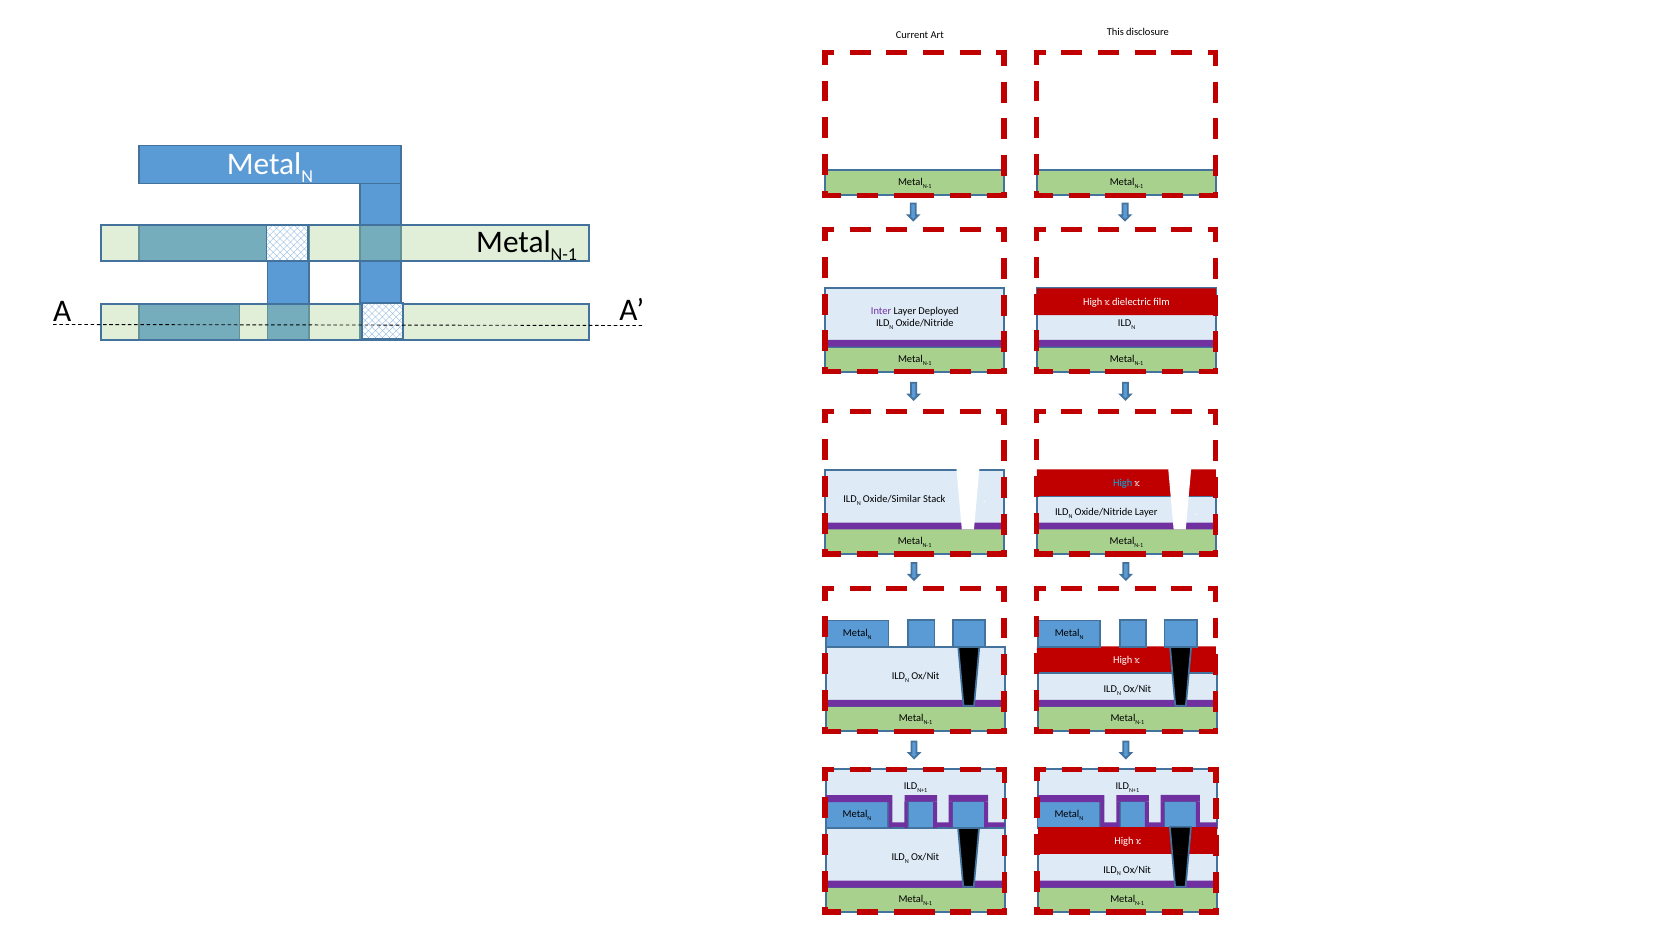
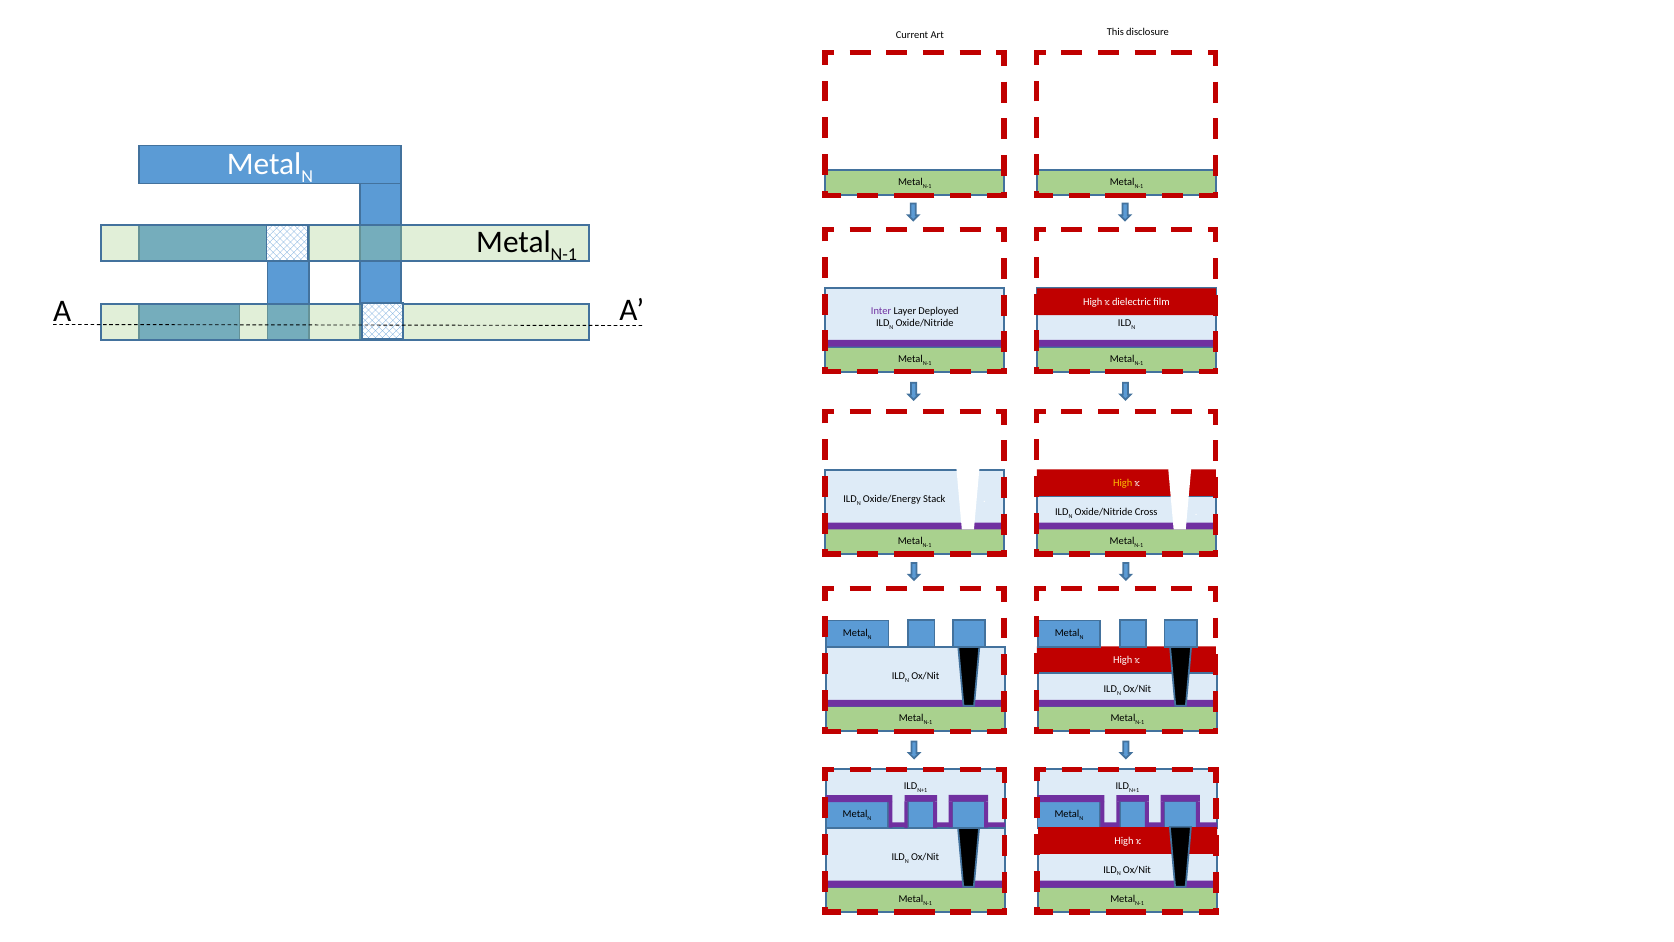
High colour: light blue -> yellow (1123, 483)
Oxide/Similar: Oxide/Similar -> Oxide/Energy (892, 499)
Oxide/Nitride Layer: Layer -> Cross (1146, 512)
